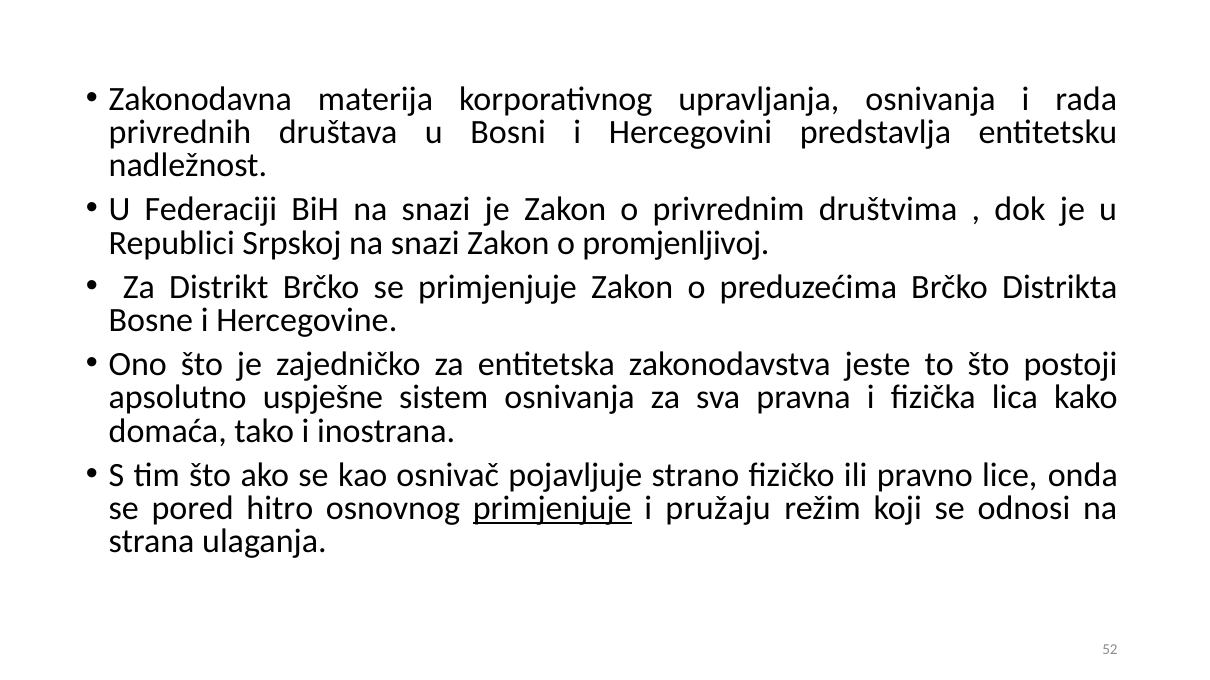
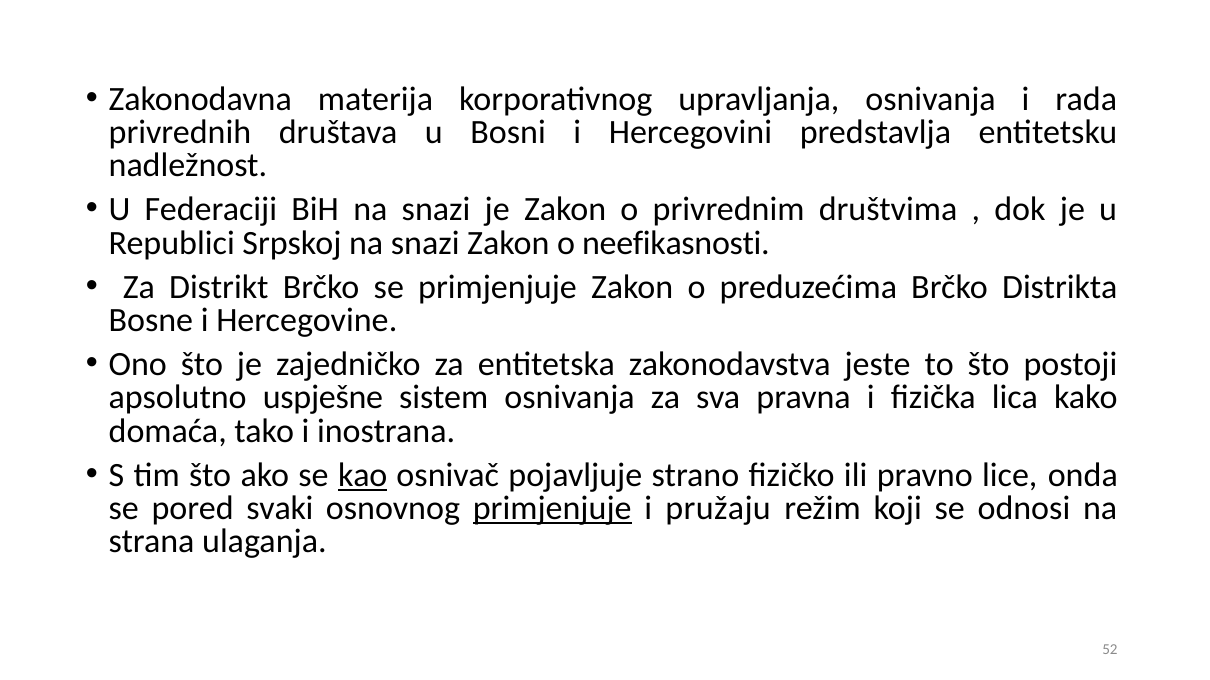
promjenljivoj: promjenljivoj -> neefikasnosti (676, 243)
kao underline: none -> present (363, 476)
hitro: hitro -> svaki (280, 509)
